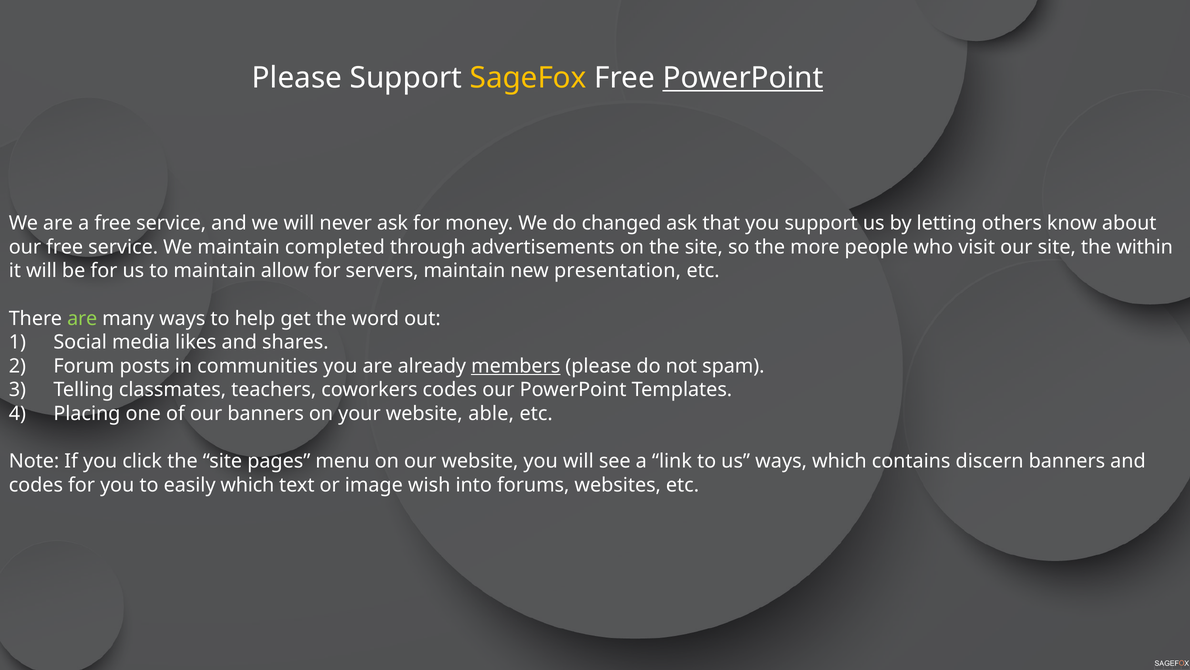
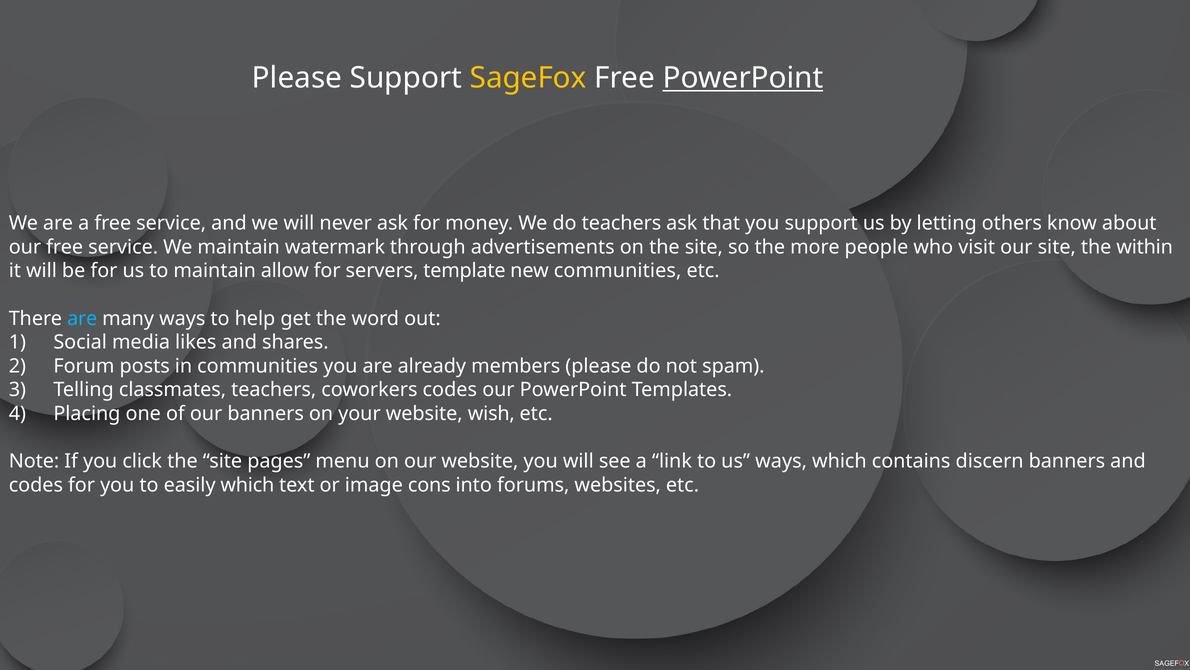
do changed: changed -> teachers (621, 223)
completed: completed -> watermark (335, 247)
servers maintain: maintain -> template (464, 271)
new presentation: presentation -> communities (618, 271)
are colour: light green -> light blue (82, 318)
members underline: present -> none (516, 366)
able: able -> wish (491, 413)
wish: wish -> cons (429, 485)
